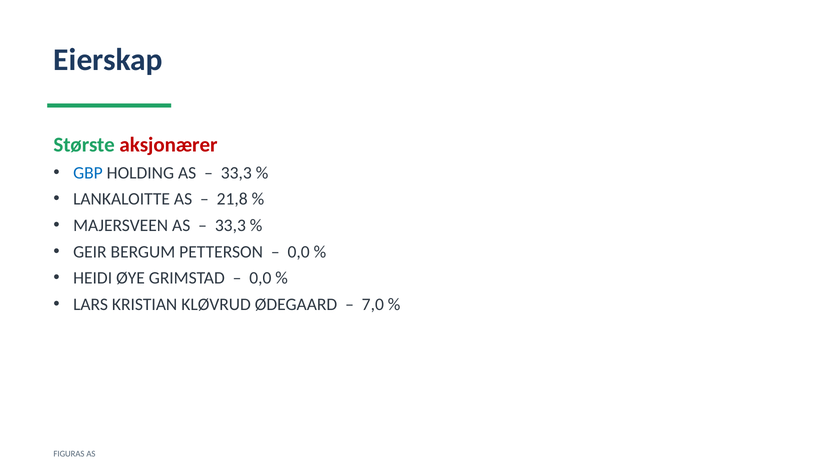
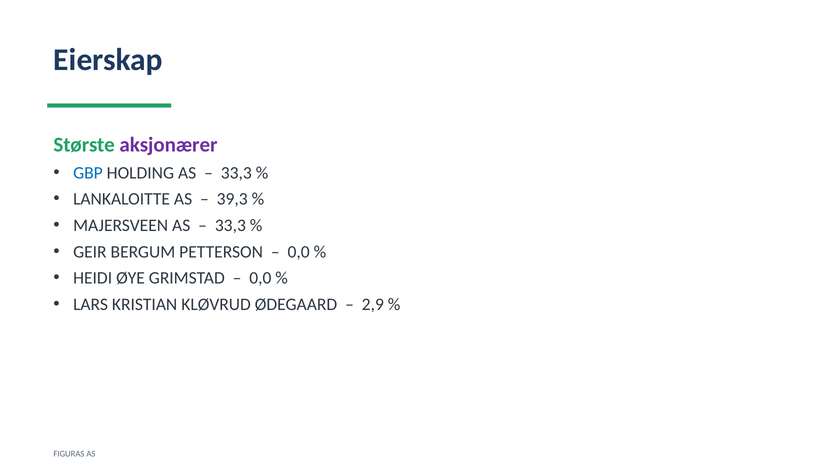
aksjonærer colour: red -> purple (168, 145)
21,8: 21,8 -> 39,3 (232, 199)
7,0: 7,0 -> 2,9 (373, 304)
